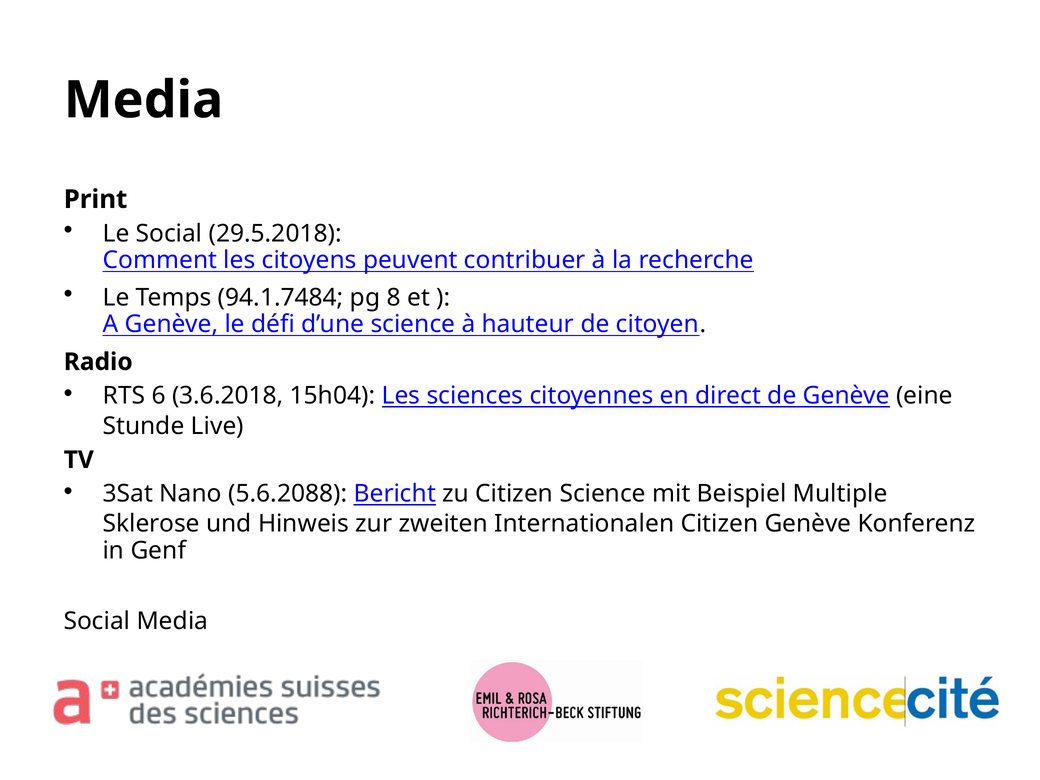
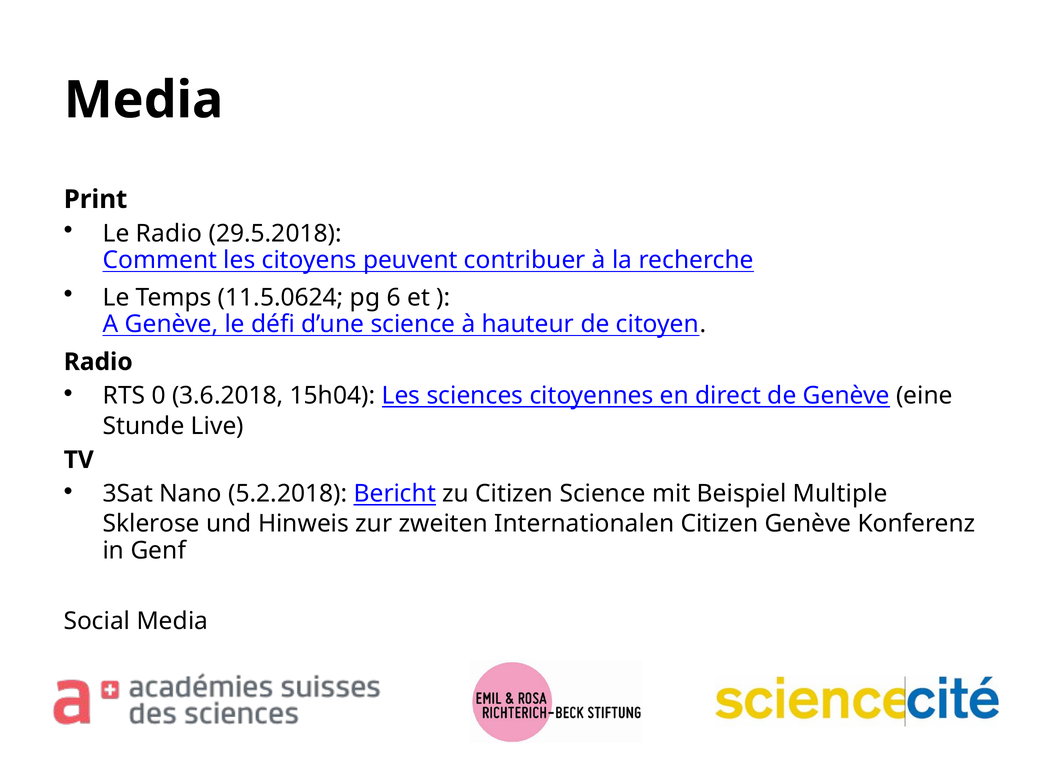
Le Social: Social -> Radio (169, 234)
94.1.7484: 94.1.7484 -> 11.5.0624 (281, 298)
8: 8 -> 6 (394, 298)
6: 6 -> 0 (159, 396)
5.6.2088: 5.6.2088 -> 5.2.2018 (288, 494)
